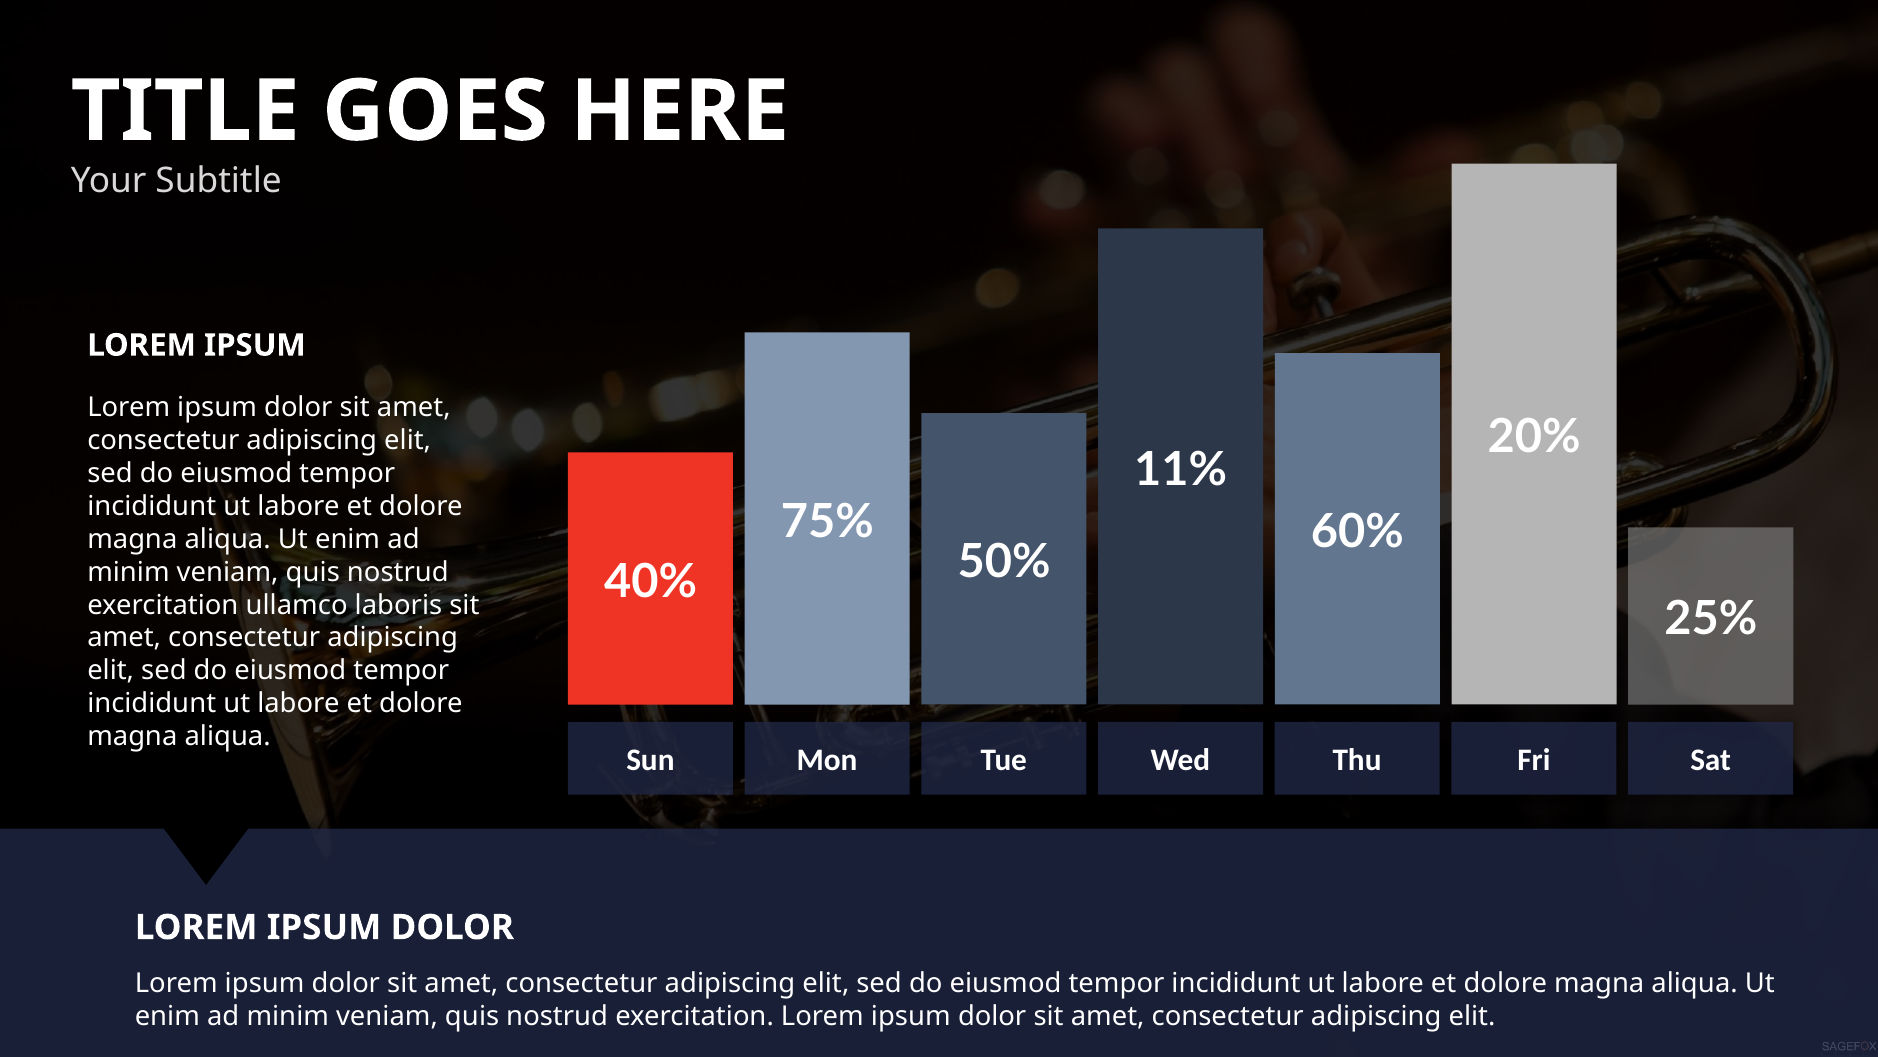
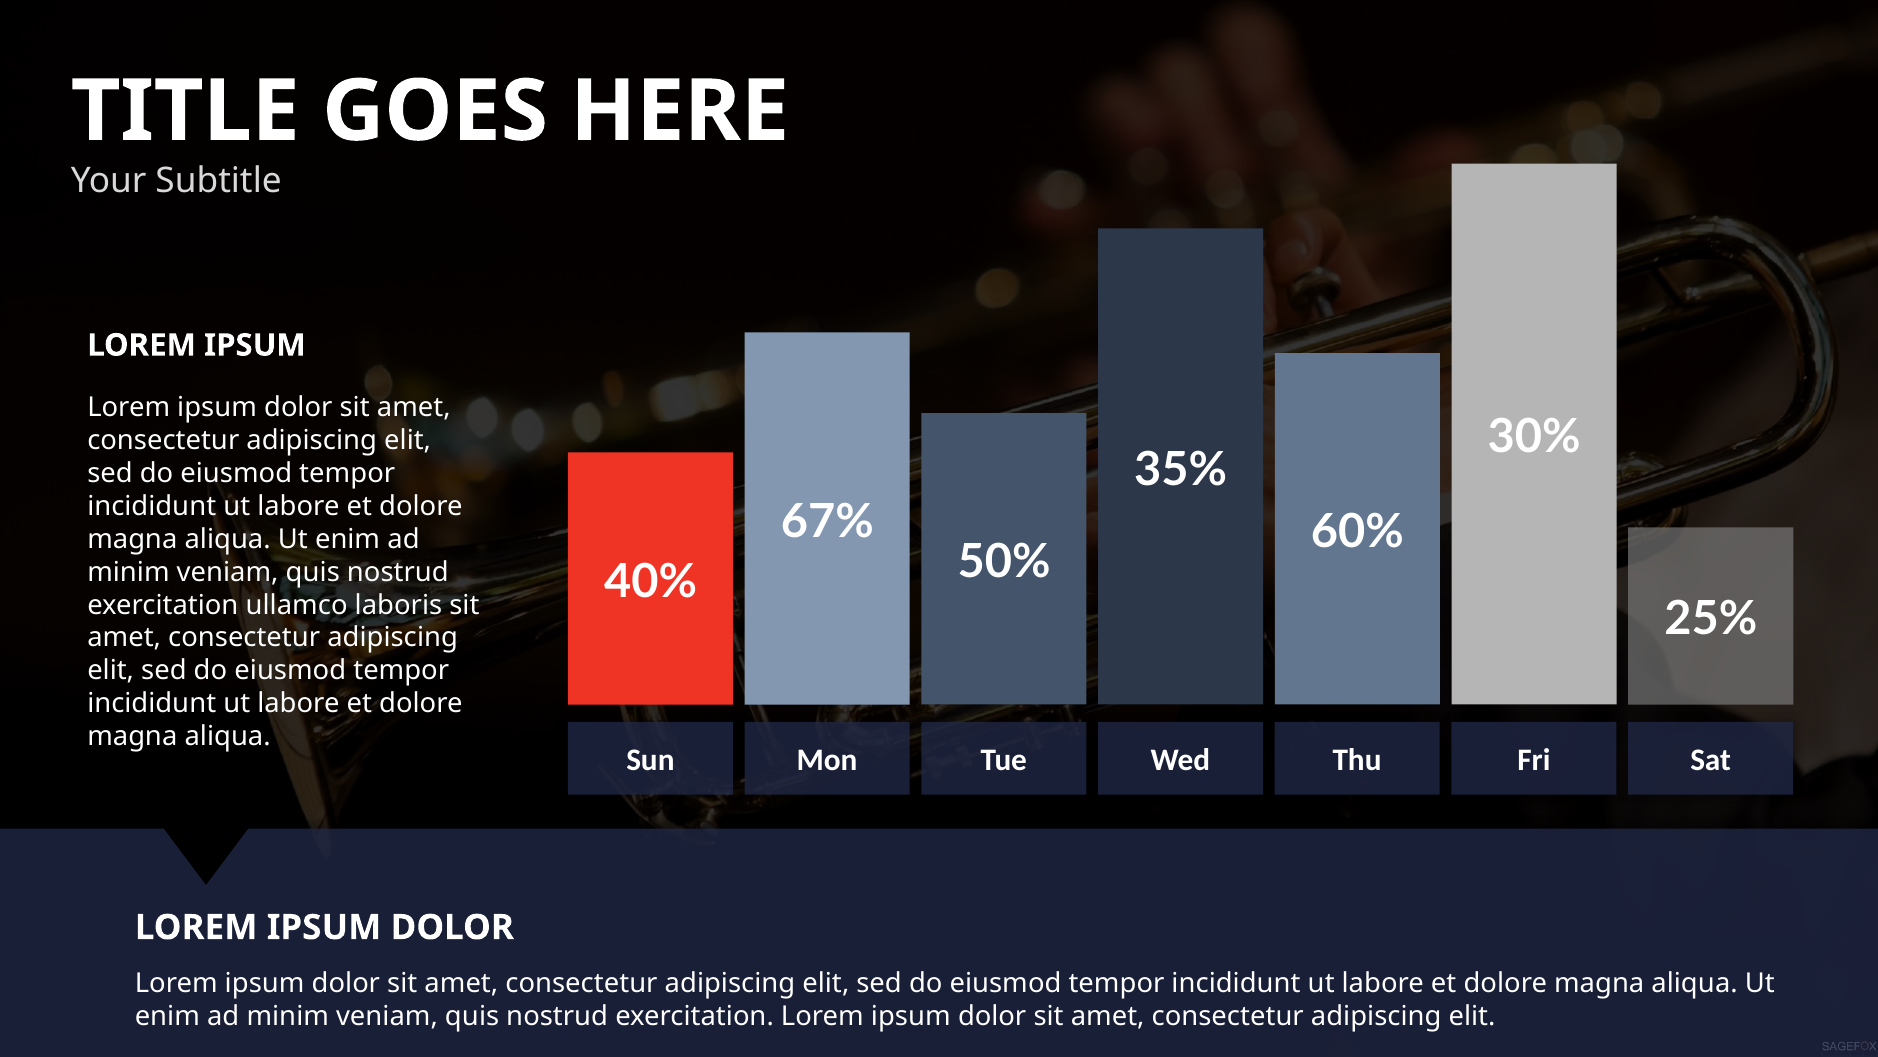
20%: 20% -> 30% (1534, 437)
11%: 11% -> 35% (1181, 469)
75%: 75% -> 67% (827, 521)
